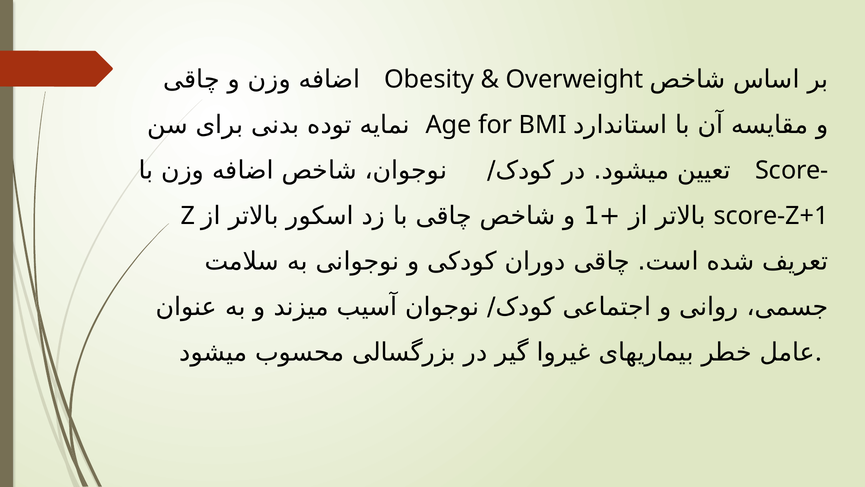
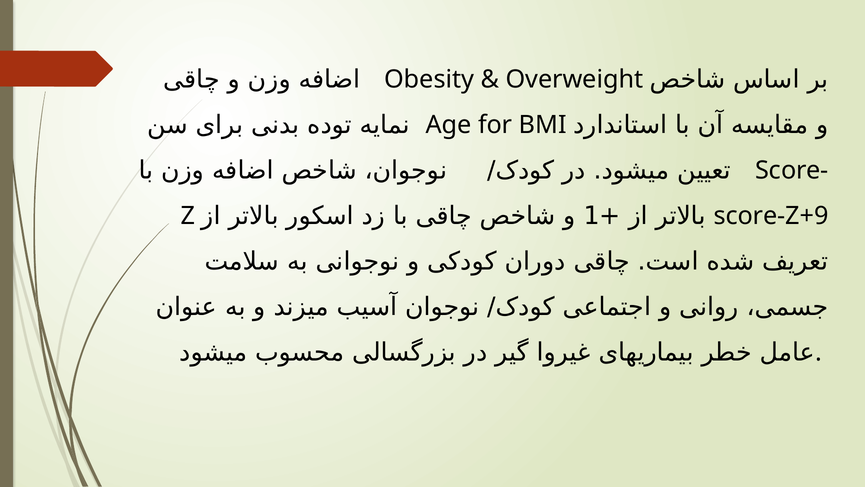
score-Z+1: score-Z+1 -> score-Z+9 (771, 216)
